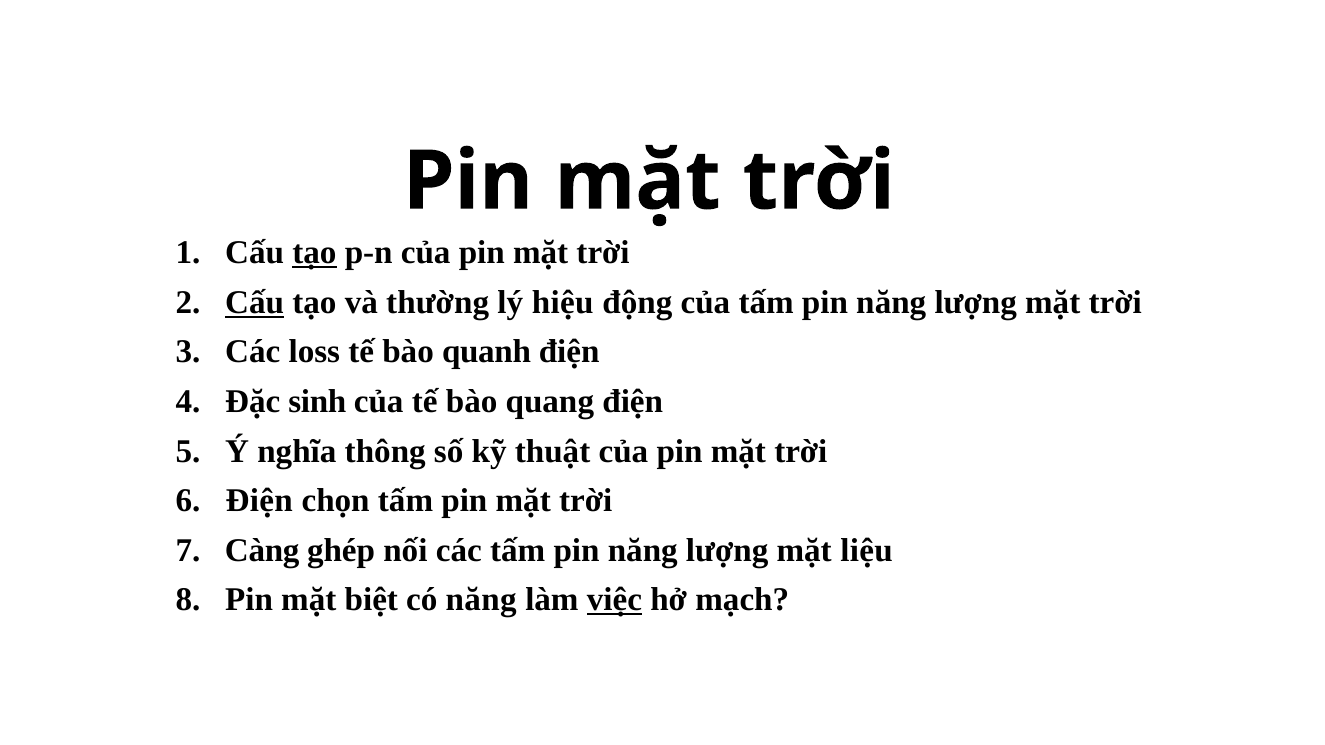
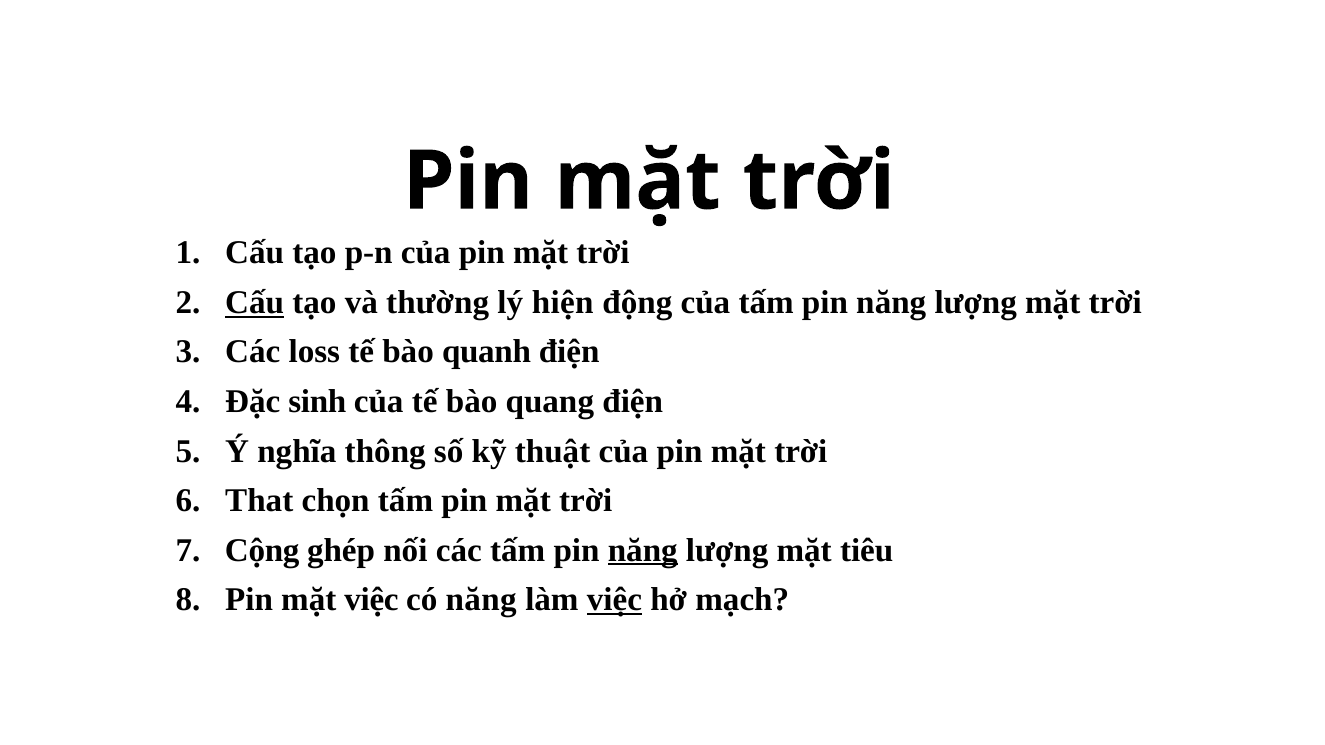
tạo underline: present -> none (314, 253)
hiệu: hiệu -> hiện (563, 303)
Điện: Điện -> That (259, 501)
Càng: Càng -> Cộng (262, 550)
năng underline: none -> present (643, 550)
liệu: liệu -> tiêu (867, 550)
mặt biệt: biệt -> việc (372, 600)
